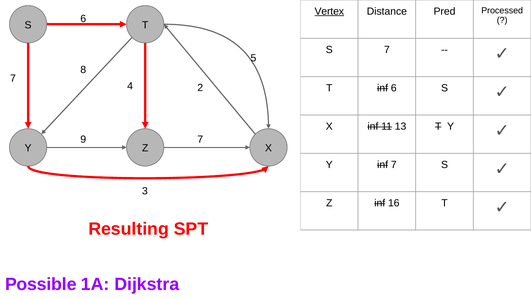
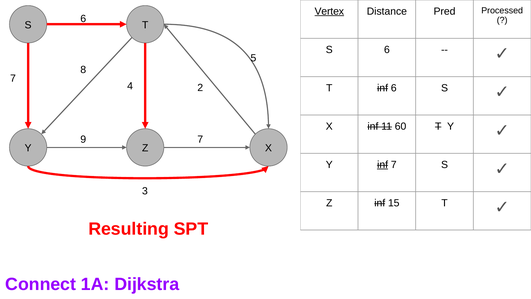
S 7: 7 -> 6 (387, 50)
13: 13 -> 60 (401, 126)
inf underline: none -> present (383, 164)
16: 16 -> 15 (394, 203)
Possible: Possible -> Connect (41, 284)
